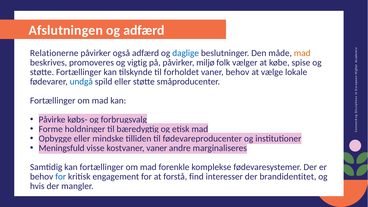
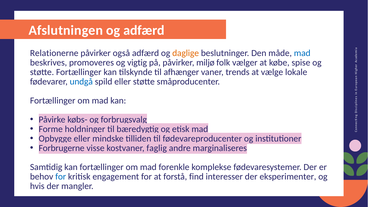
daglige colour: blue -> orange (186, 53)
mad colour: orange -> blue (302, 53)
forholdet: forholdet -> afhænger (181, 72)
vaner behov: behov -> trends (238, 72)
Meningsfuld: Meningsfuld -> Forbrugerne (62, 148)
kostvaner vaner: vaner -> faglig (157, 148)
brandidentitet: brandidentitet -> eksperimenter (288, 177)
